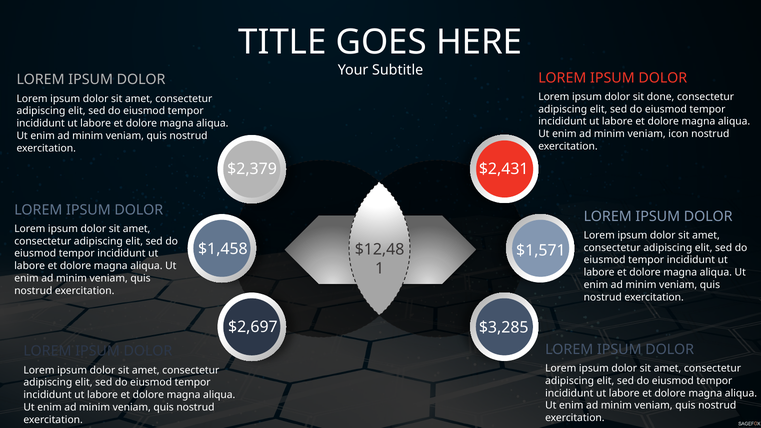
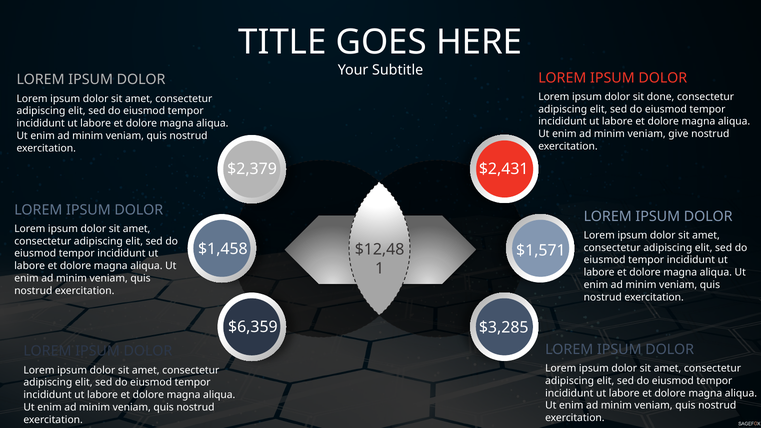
icon: icon -> give (678, 134)
$2,697: $2,697 -> $6,359 (253, 327)
